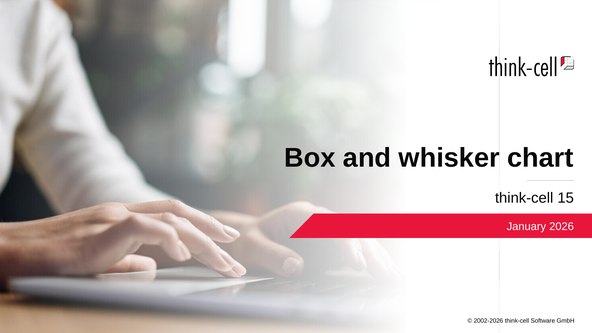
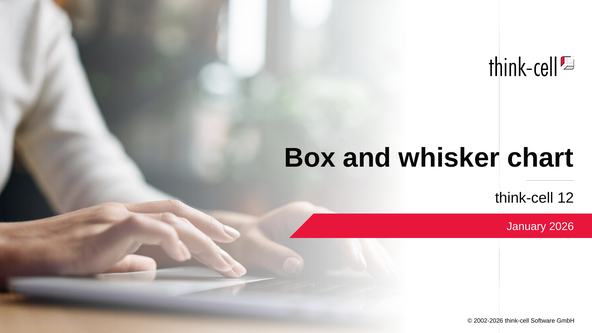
15: 15 -> 12 (566, 198)
